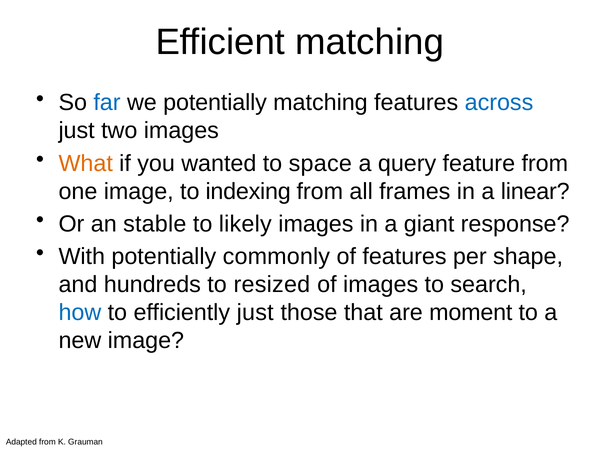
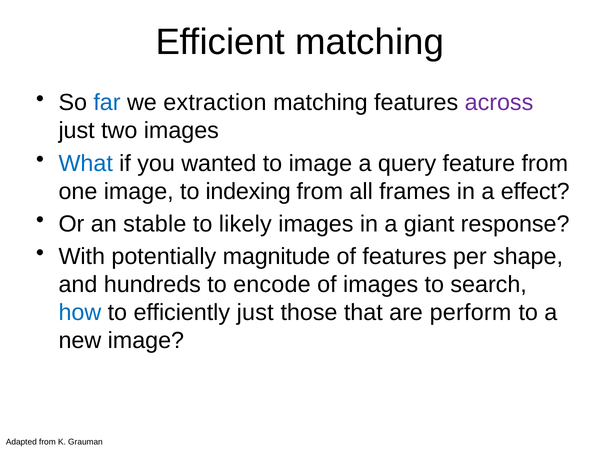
we potentially: potentially -> extraction (215, 103)
across colour: blue -> purple (499, 103)
What colour: orange -> blue (86, 163)
to space: space -> image (320, 163)
linear: linear -> effect (535, 191)
commonly: commonly -> magnitude (277, 257)
resized: resized -> encode (272, 285)
moment: moment -> perform (471, 313)
